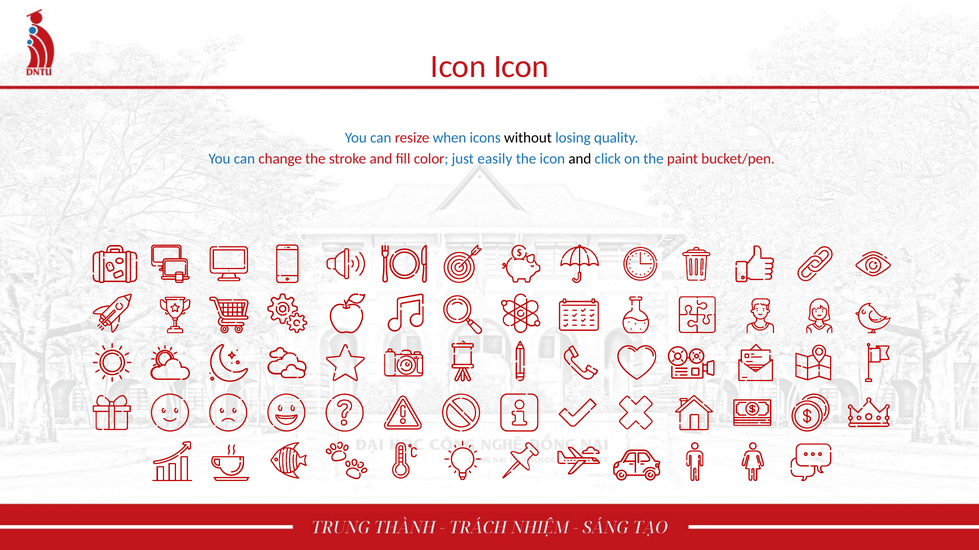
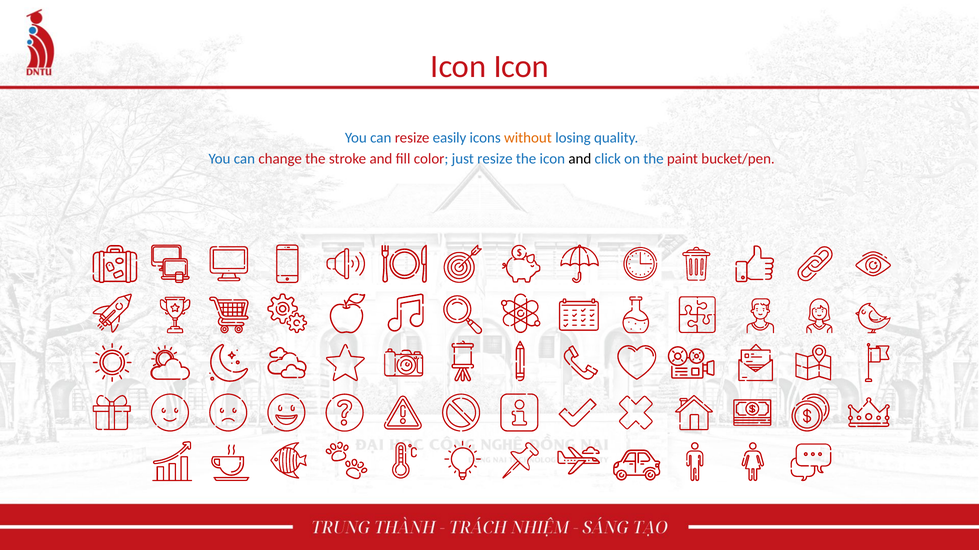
when: when -> easily (450, 138)
without colour: black -> orange (528, 138)
just easily: easily -> resize (495, 159)
